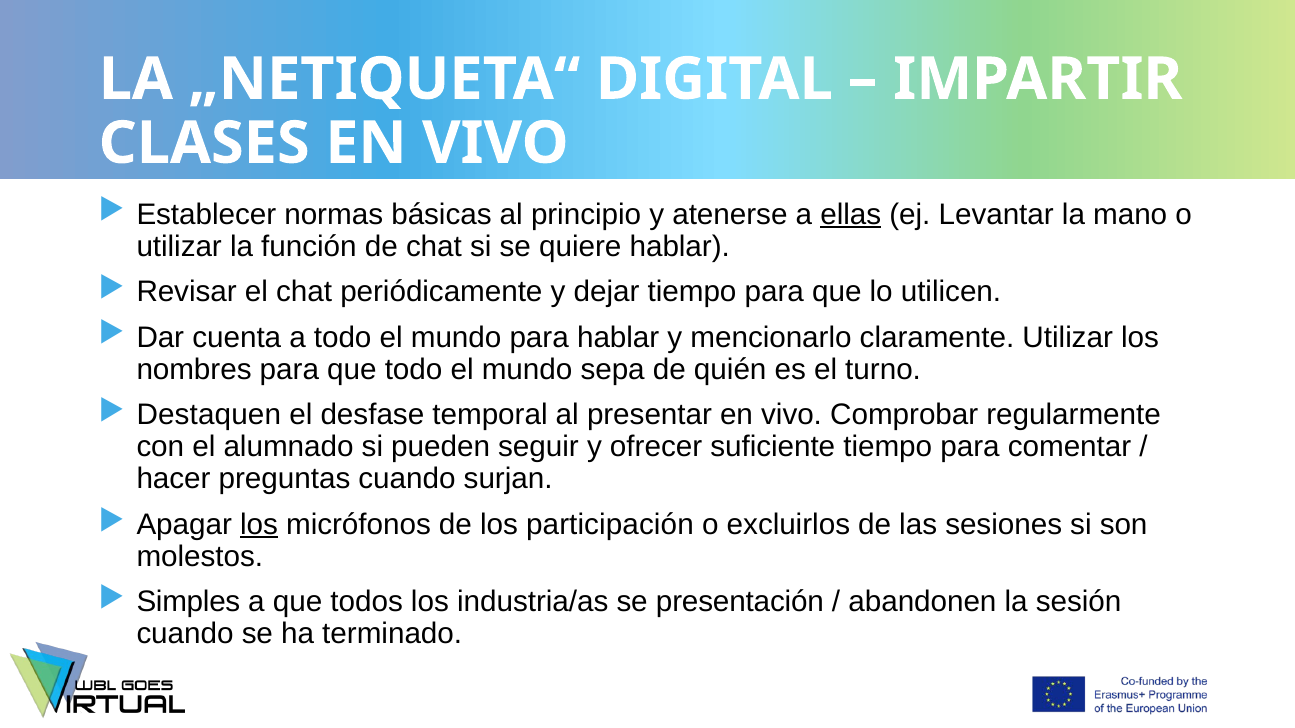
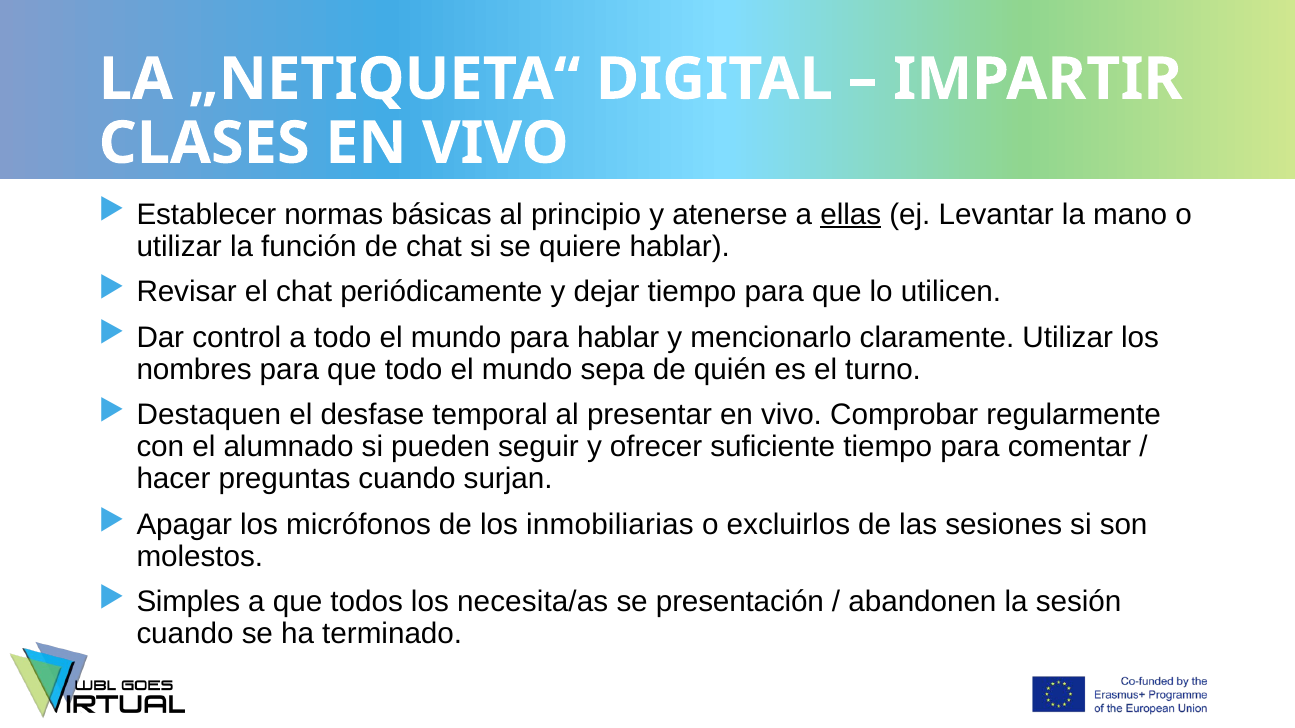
cuenta: cuenta -> control (237, 338)
los underline: present -> none (259, 525)
participación: participación -> inmobiliarias (610, 525)
industria/as: industria/as -> necesita/as (533, 603)
